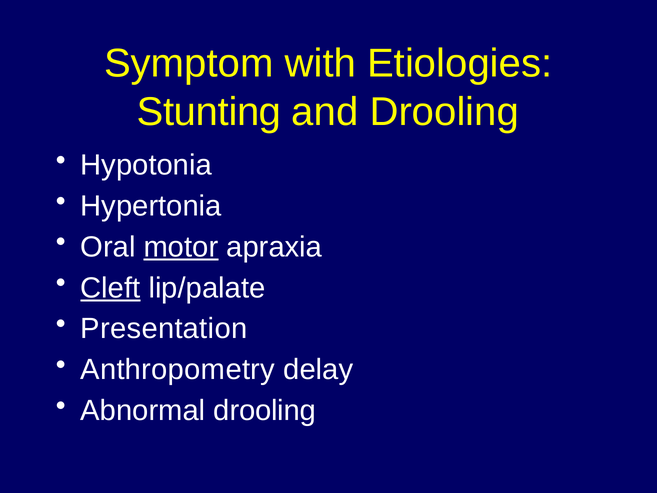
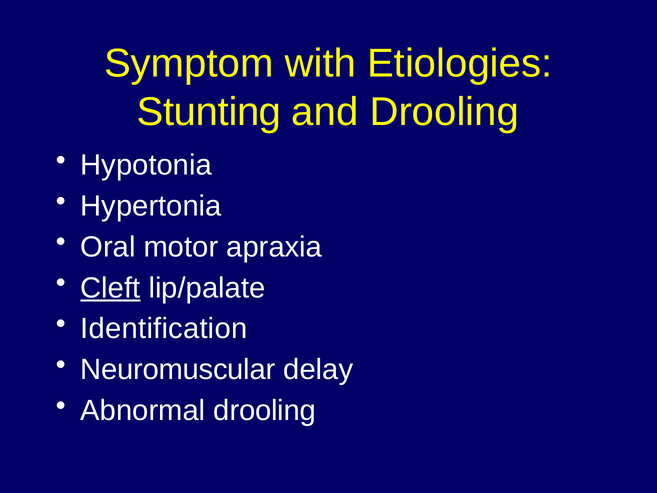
motor underline: present -> none (181, 247)
Presentation: Presentation -> Identification (164, 329)
Anthropometry: Anthropometry -> Neuromuscular (178, 370)
